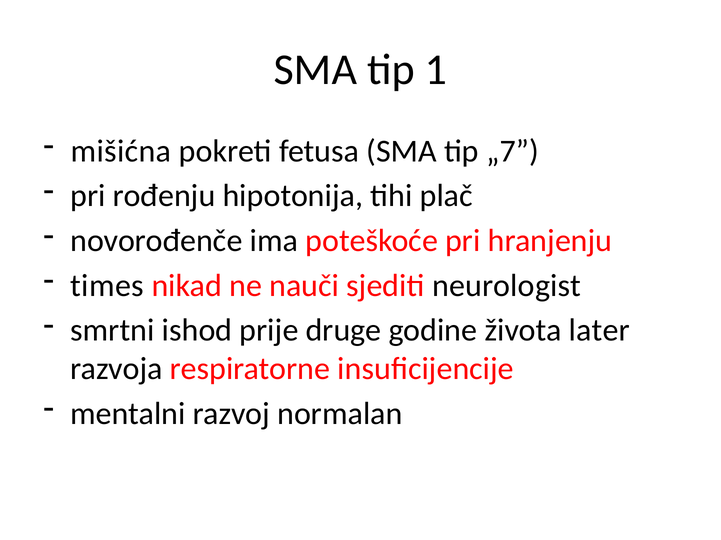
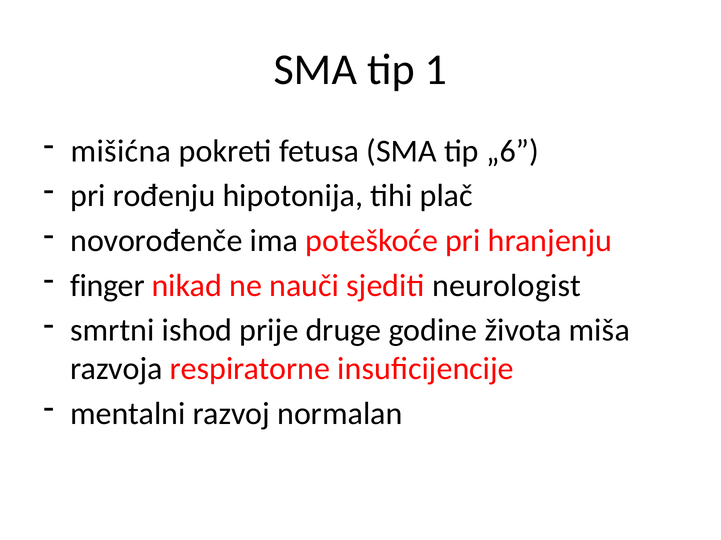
„7: „7 -> „6 (512, 151)
times: times -> finger (107, 286)
later: later -> miša (599, 331)
